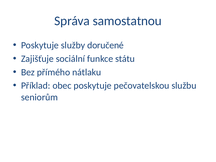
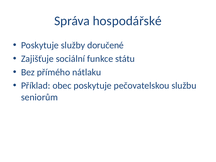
samostatnou: samostatnou -> hospodářské (127, 21)
